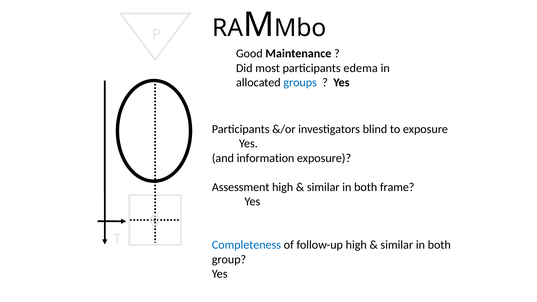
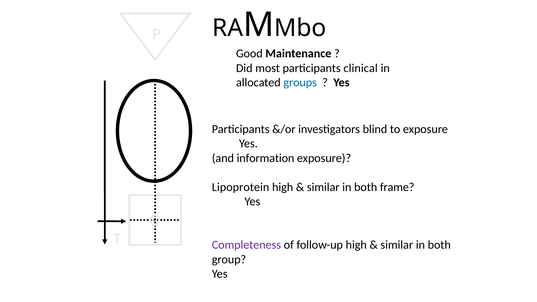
edema: edema -> clinical (361, 68)
Assessment: Assessment -> Lipoprotein (241, 187)
Completeness colour: blue -> purple (246, 245)
